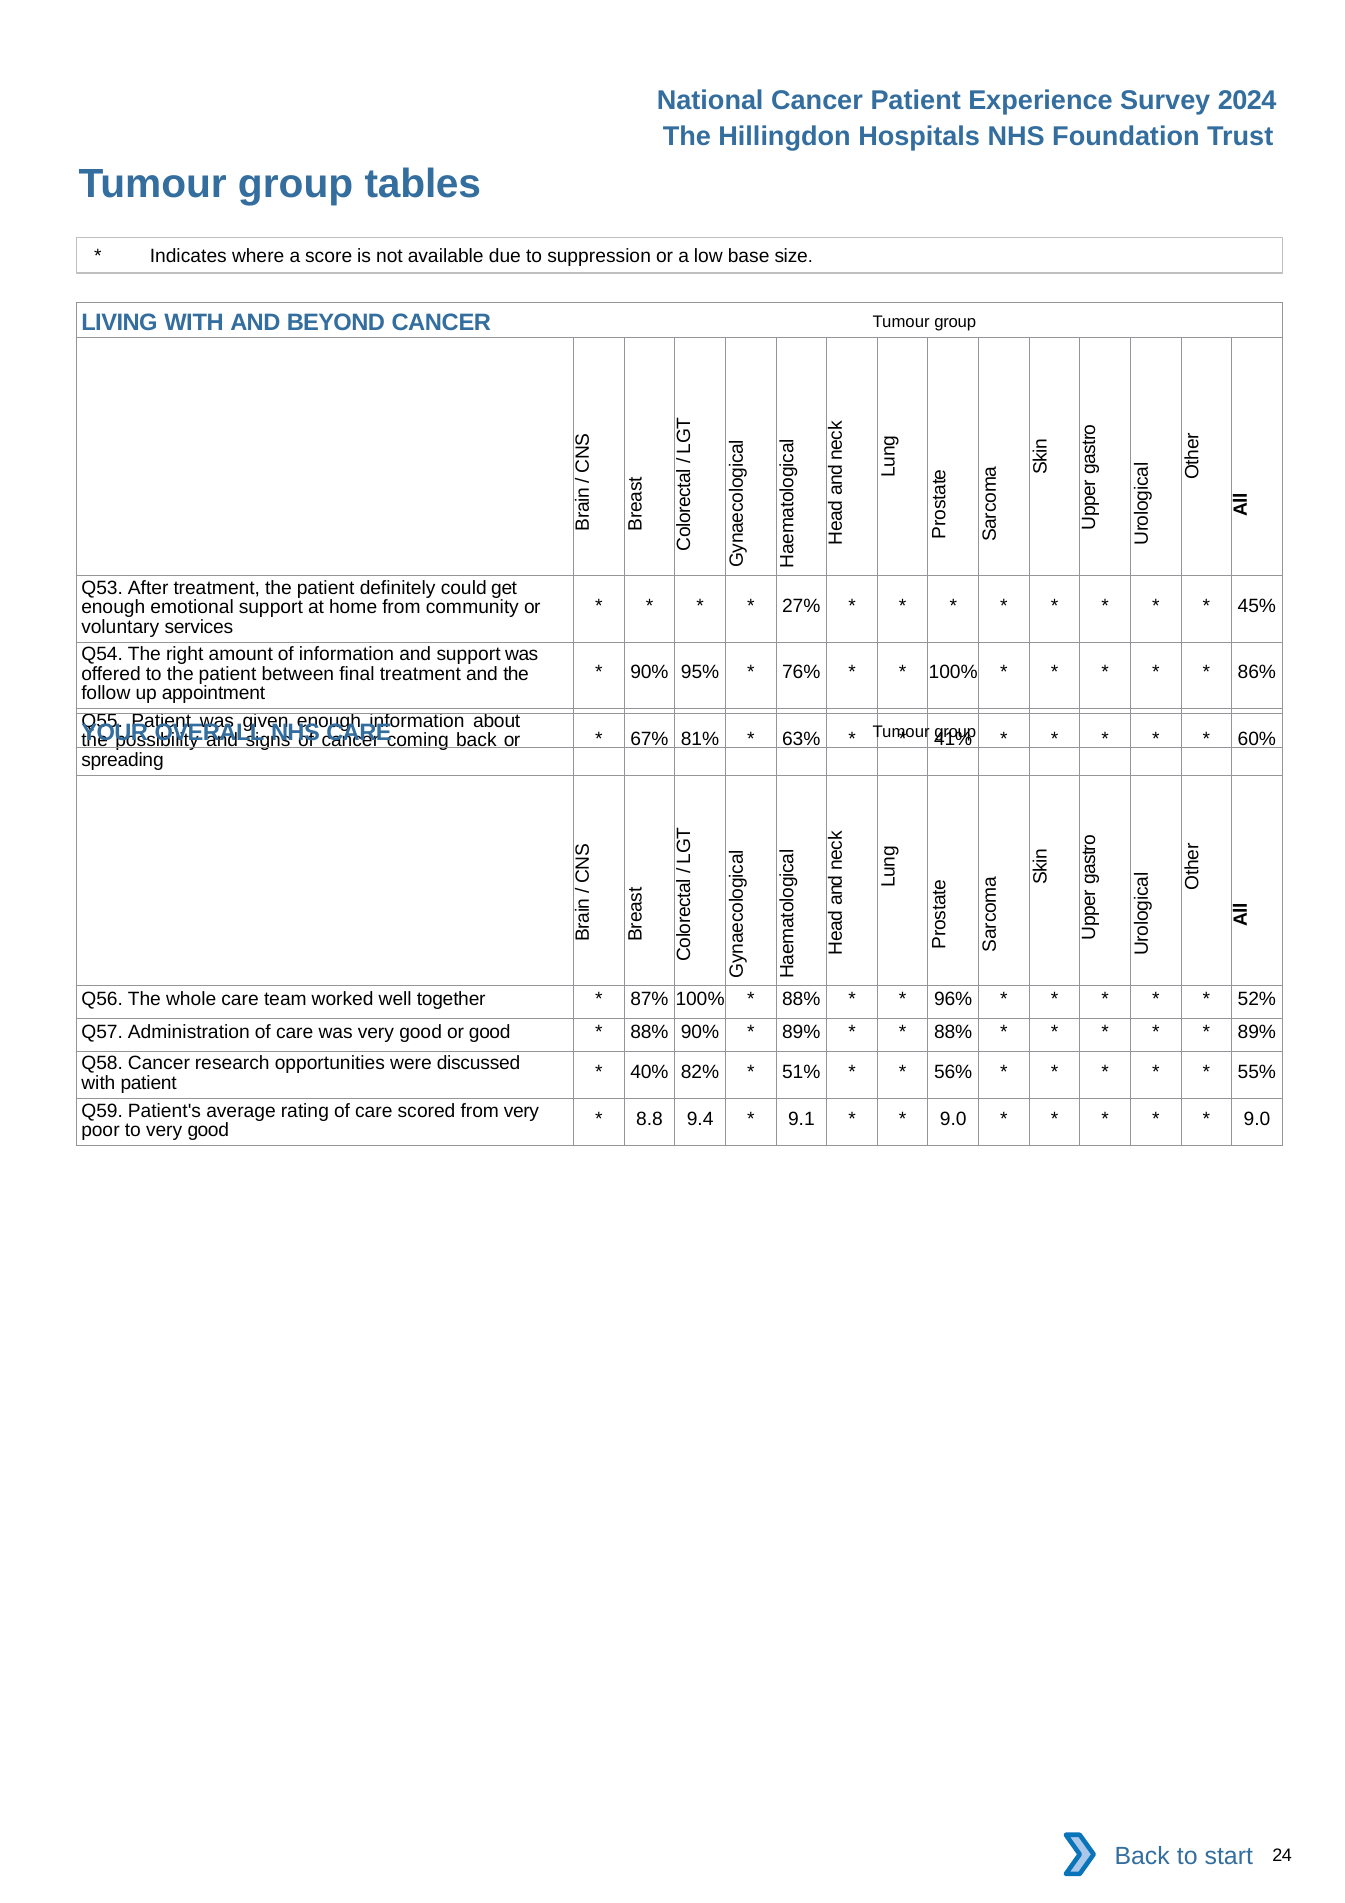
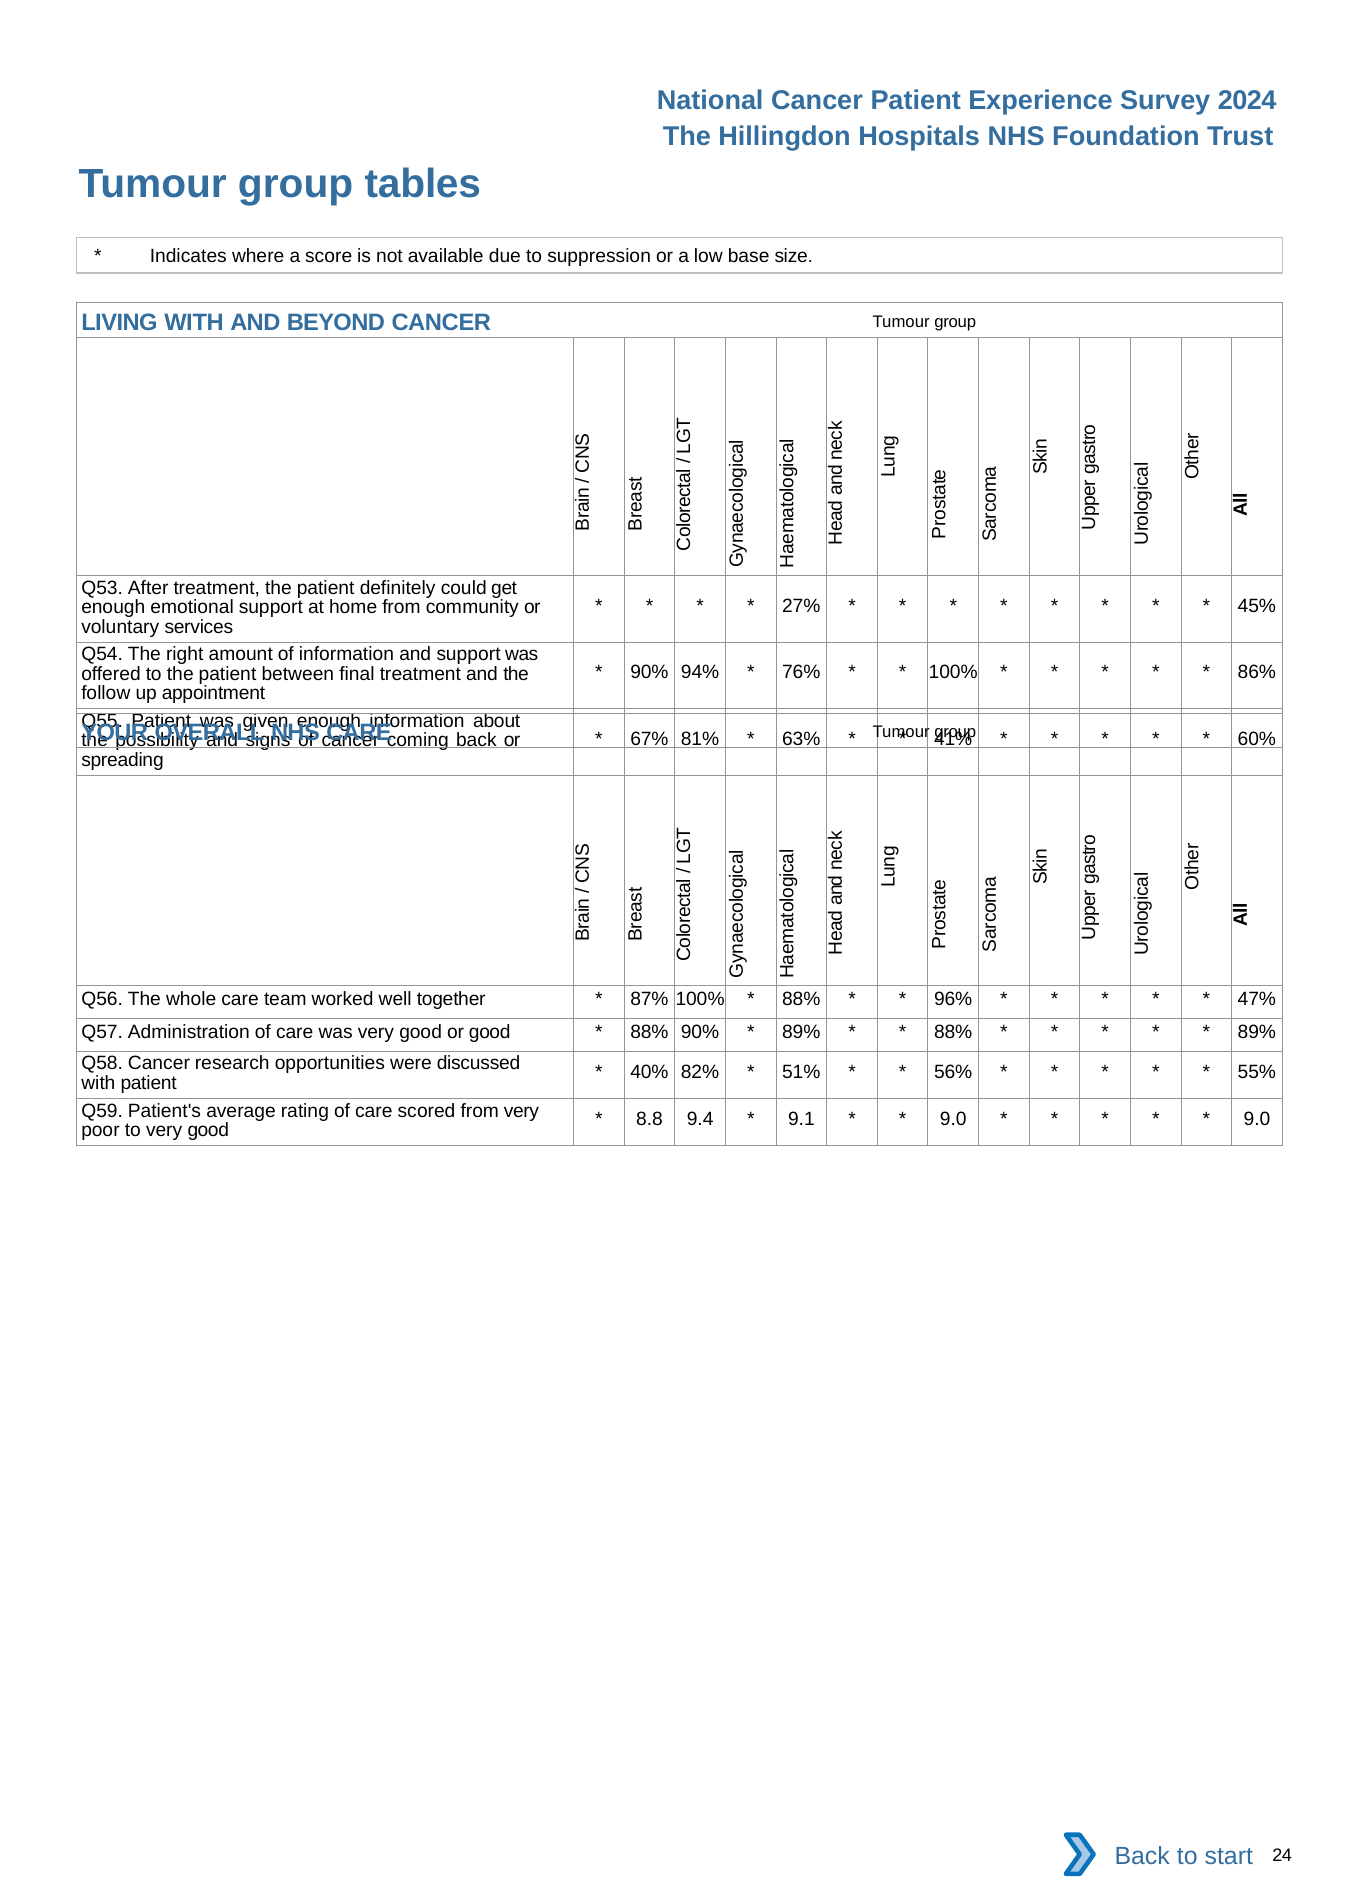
95%: 95% -> 94% (700, 672)
52%: 52% -> 47% (1257, 999)
